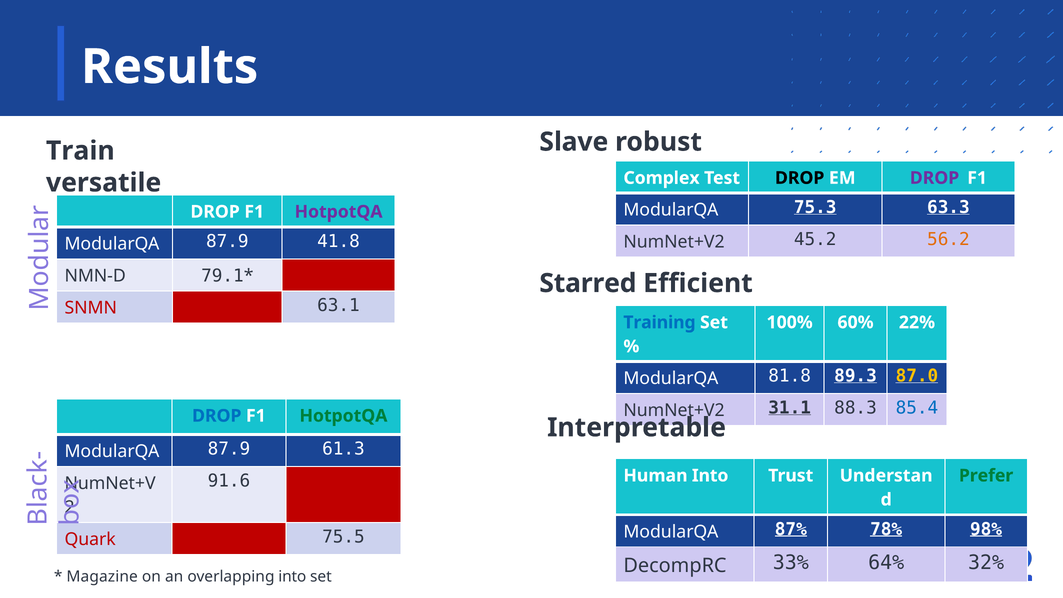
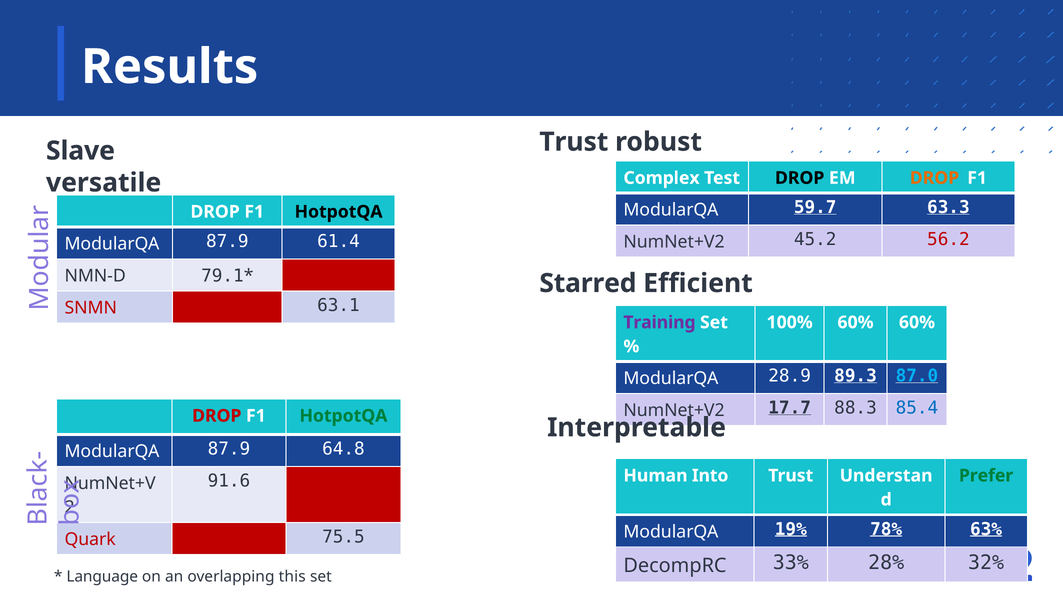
Slave: Slave -> Trust (574, 142)
Train: Train -> Slave (80, 151)
DROP colour: purple -> orange (935, 178)
75.3: 75.3 -> 59.7 (815, 208)
HotpotQA colour: purple -> black (339, 212)
56.2 colour: orange -> red (948, 240)
41.8: 41.8 -> 61.4 (339, 241)
Training colour: blue -> purple (659, 322)
60% 22%: 22% -> 60% (917, 322)
81.8: 81.8 -> 28.9 (790, 376)
87.0 colour: yellow -> light blue (917, 376)
31.1: 31.1 -> 17.7 (790, 408)
DROP colour: blue -> red (217, 416)
61.3: 61.3 -> 64.8 (343, 449)
87%: 87% -> 19% (791, 529)
98%: 98% -> 63% (986, 529)
64%: 64% -> 28% (886, 563)
Magazine: Magazine -> Language (102, 576)
overlapping into: into -> this (292, 576)
